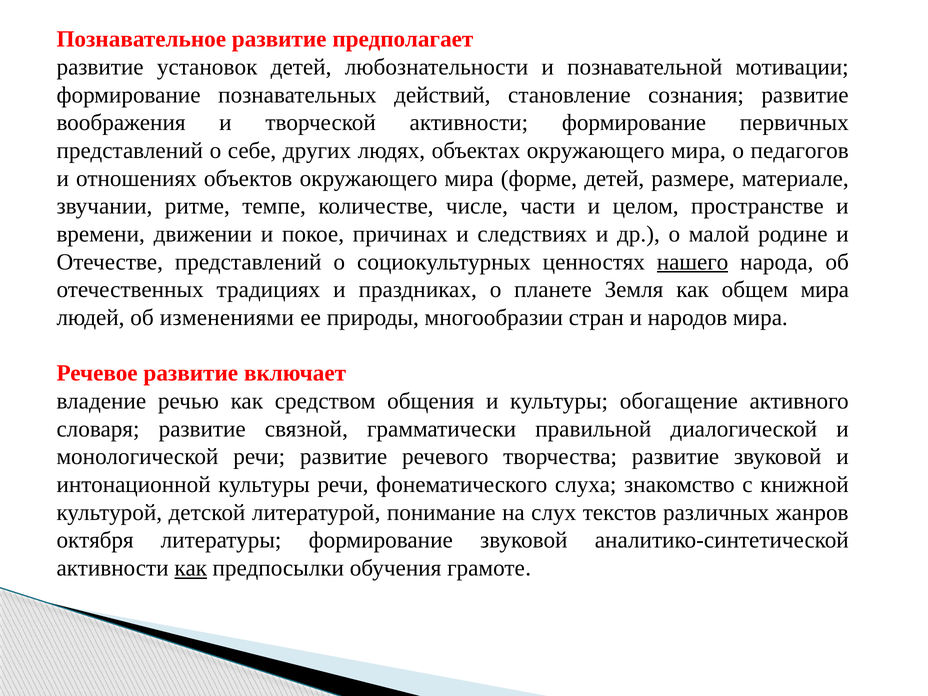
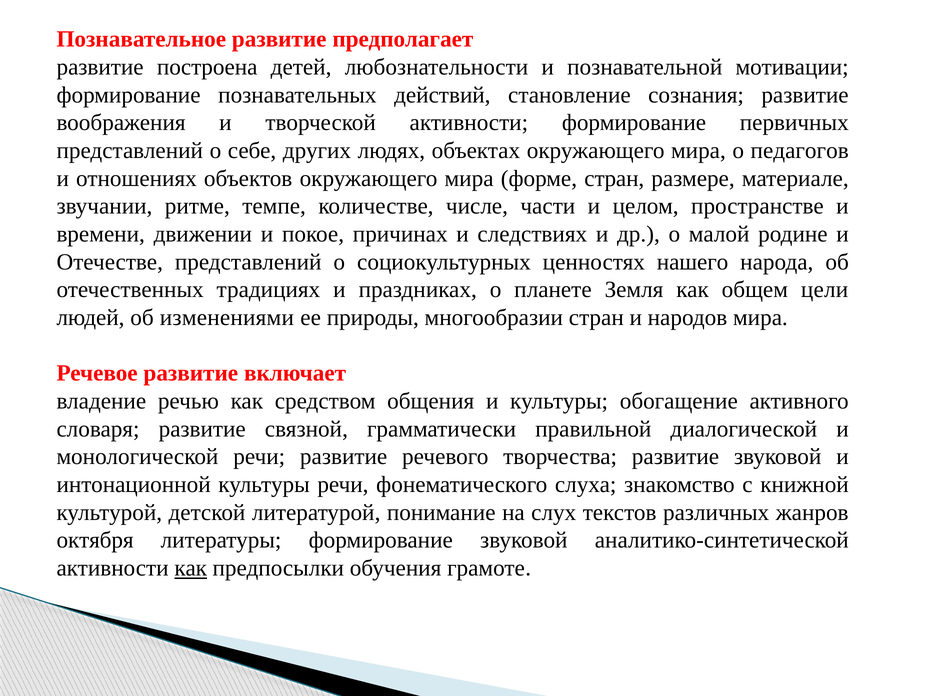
установок: установок -> построена (207, 67)
форме детей: детей -> стран (614, 178)
нашего underline: present -> none (693, 262)
общем мира: мира -> цели (825, 290)
